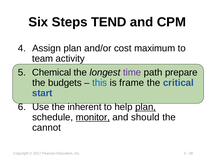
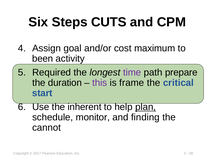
TEND: TEND -> CUTS (109, 22)
Assign plan: plan -> goal (73, 48)
team: team -> been (43, 59)
Chemical: Chemical -> Required (52, 73)
budgets: budgets -> duration (65, 83)
this colour: blue -> purple (100, 83)
monitor underline: present -> none (93, 117)
should: should -> finding (145, 117)
